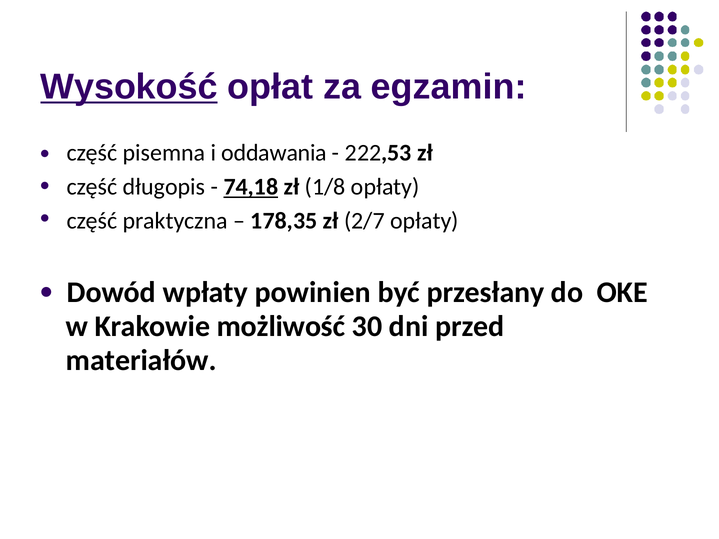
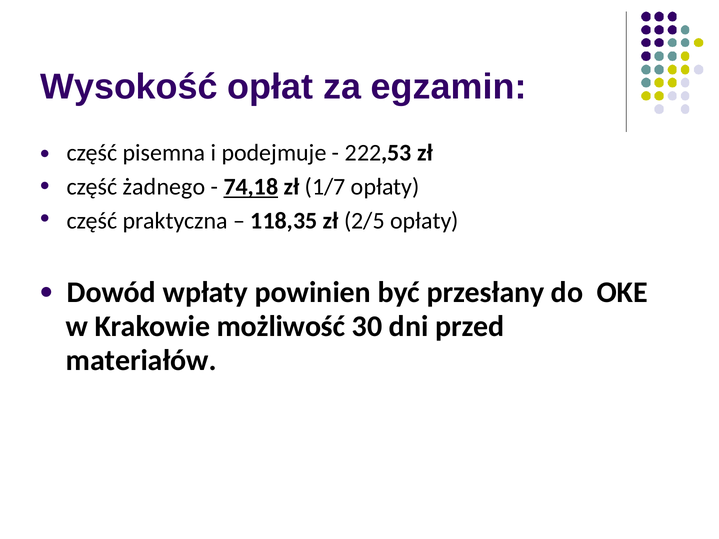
Wysokość underline: present -> none (129, 87)
oddawania: oddawania -> podejmuje (274, 153)
długopis: długopis -> żadnego (164, 187)
1/8: 1/8 -> 1/7 (325, 187)
178,35: 178,35 -> 118,35 (284, 221)
2/7: 2/7 -> 2/5 (364, 221)
